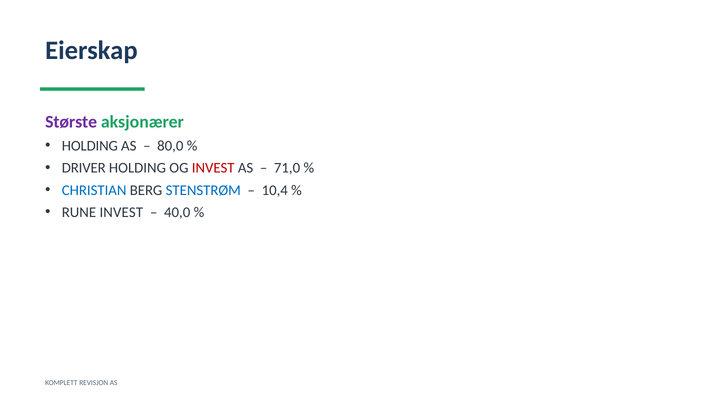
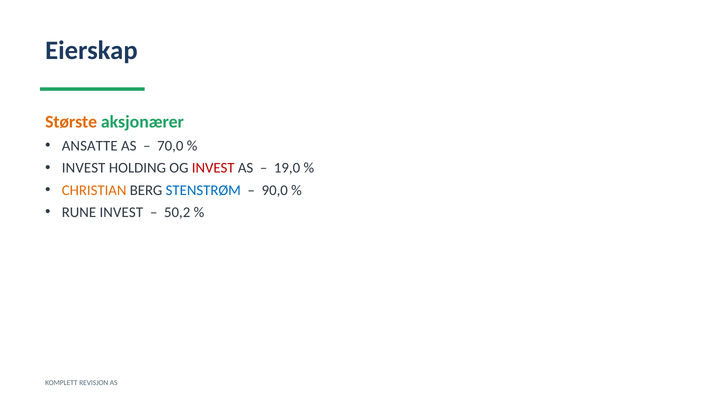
Største colour: purple -> orange (71, 122)
HOLDING: HOLDING -> ANSATTE (90, 146)
80,0: 80,0 -> 70,0 (170, 146)
DRIVER: DRIVER -> INVEST (84, 168)
71,0: 71,0 -> 19,0 (287, 168)
CHRISTIAN colour: blue -> orange (94, 190)
10,4: 10,4 -> 90,0 (275, 190)
40,0: 40,0 -> 50,2 (177, 213)
